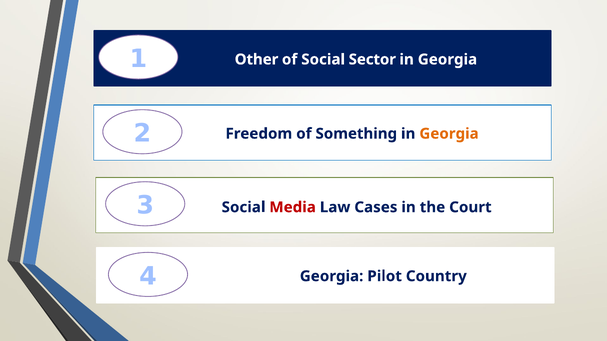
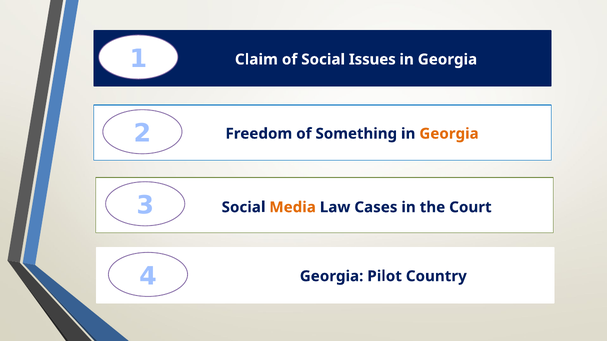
Other: Other -> Claim (256, 60)
Sector: Sector -> Issues (372, 60)
Media colour: red -> orange (293, 208)
